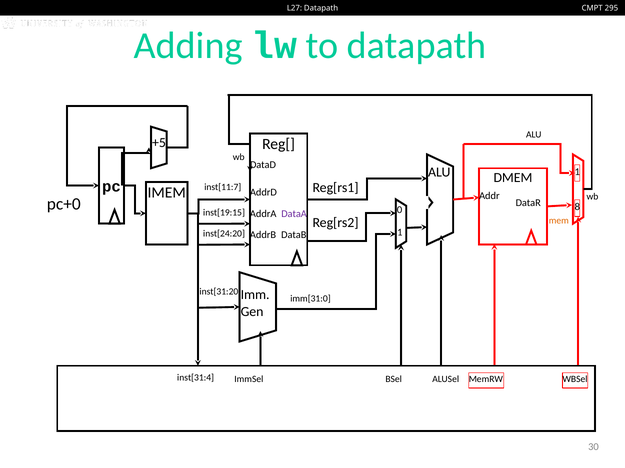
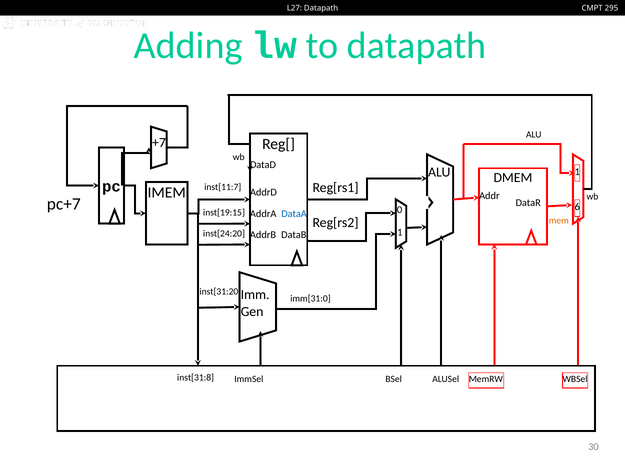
+5: +5 -> +7 (159, 143)
pc+0: pc+0 -> pc+7 (64, 204)
8: 8 -> 6 (577, 207)
DataA colour: purple -> blue (294, 214)
inst[31:4: inst[31:4 -> inst[31:8 (196, 378)
